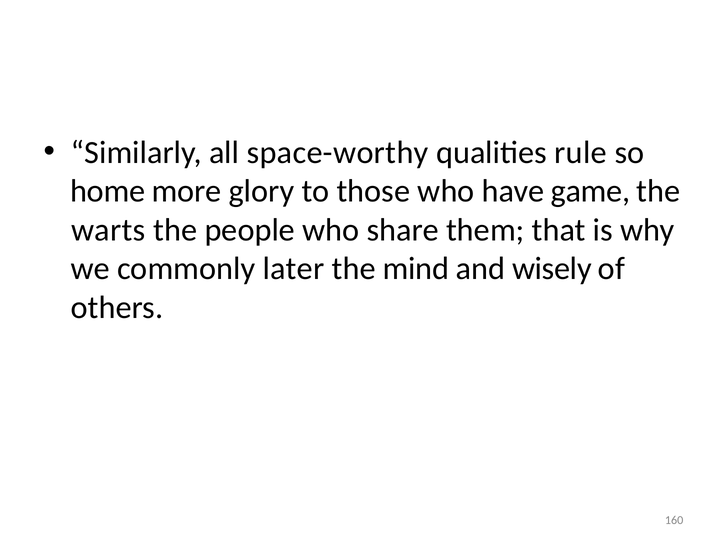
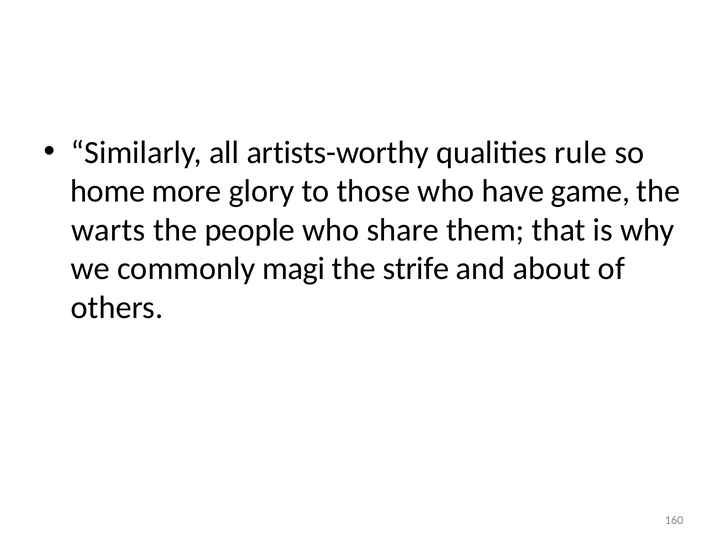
space-worthy: space-worthy -> artists-worthy (338, 153)
later: later -> magi (294, 269)
mind: mind -> strife (416, 269)
wisely: wisely -> about (552, 269)
